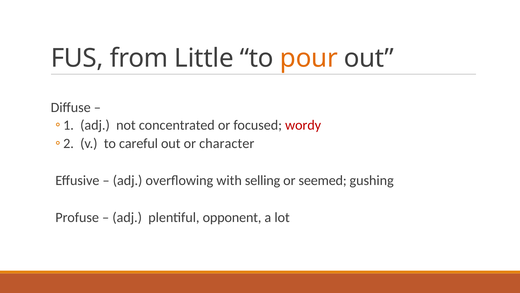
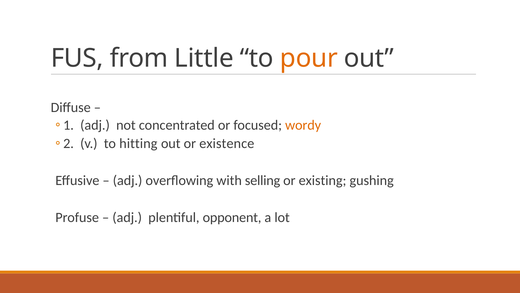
wordy colour: red -> orange (303, 125)
careful: careful -> hitting (138, 143)
character: character -> existence (227, 143)
seemed: seemed -> existing (323, 180)
